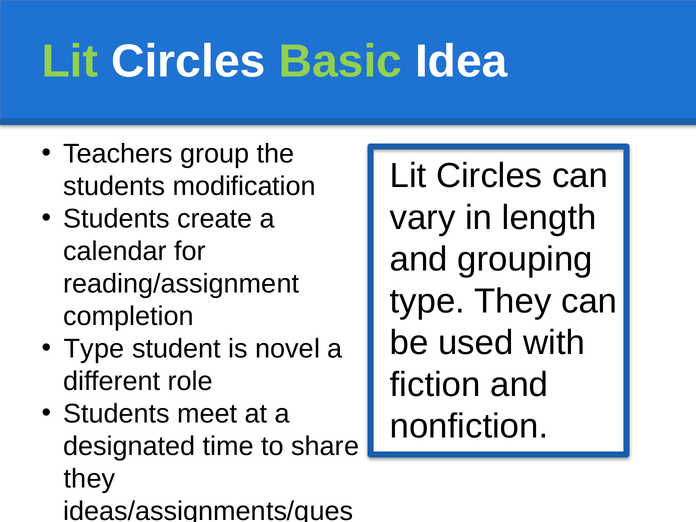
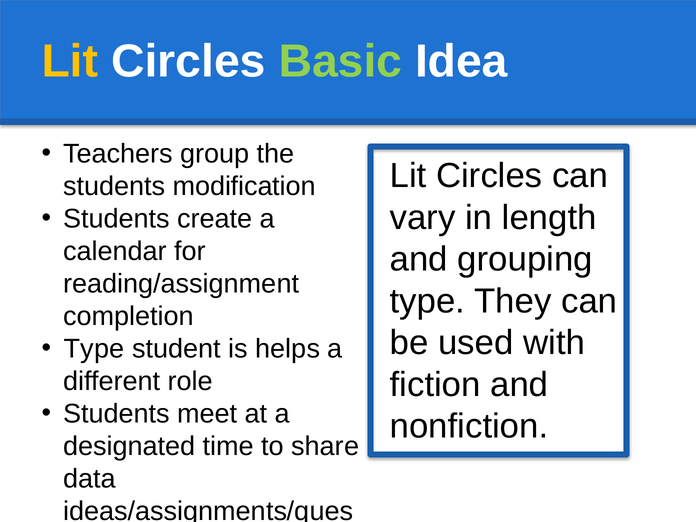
Lit colour: light green -> yellow (70, 61)
novel: novel -> helps (288, 349)
they: they -> data (90, 479)
